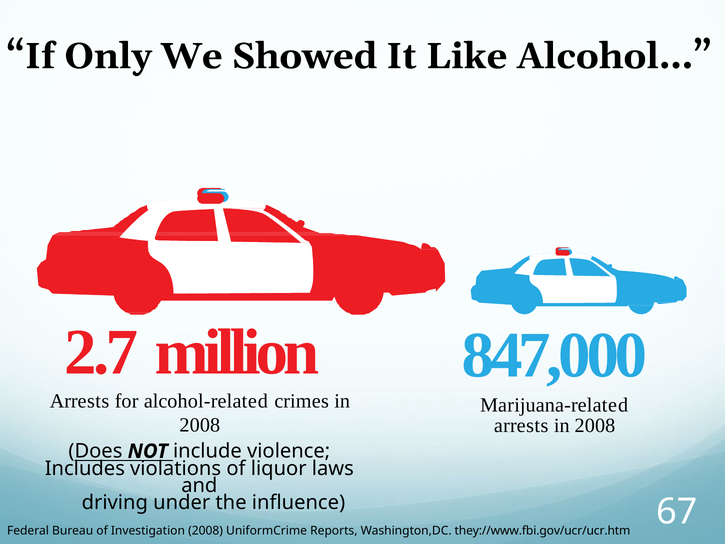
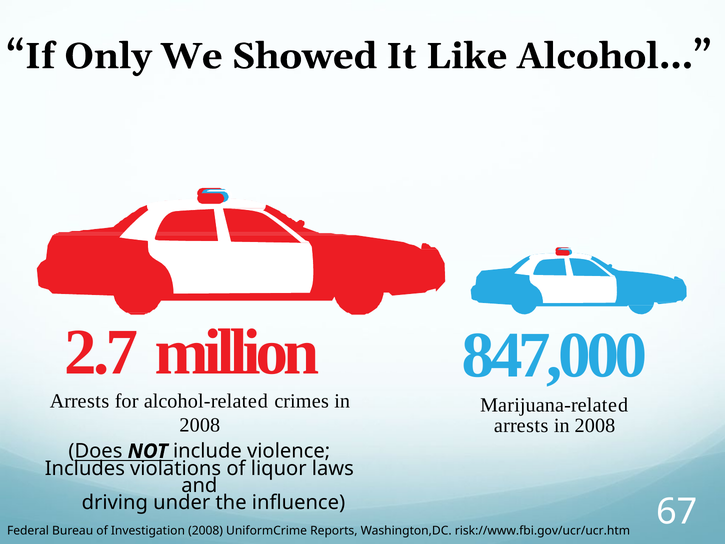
they://www.fbi.gov/ucr/ucr.htm: they://www.fbi.gov/ucr/ucr.htm -> risk://www.fbi.gov/ucr/ucr.htm (542, 531)
